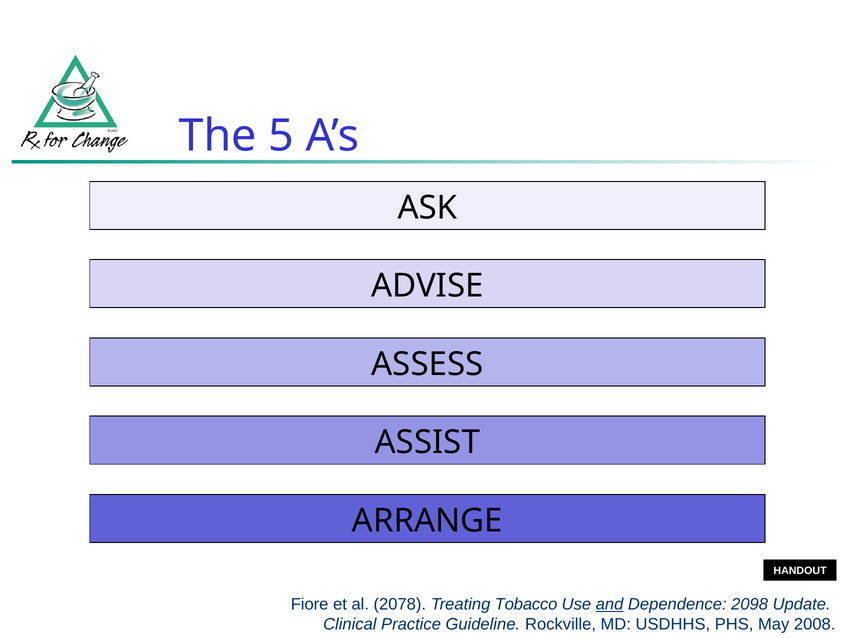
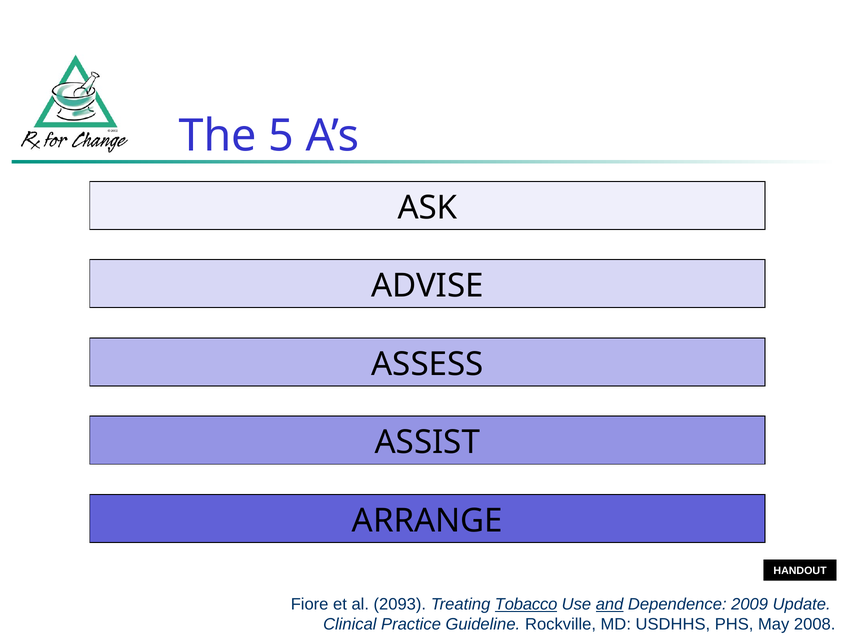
2078: 2078 -> 2093 (400, 604)
Tobacco underline: none -> present (526, 604)
2098: 2098 -> 2009 (750, 604)
